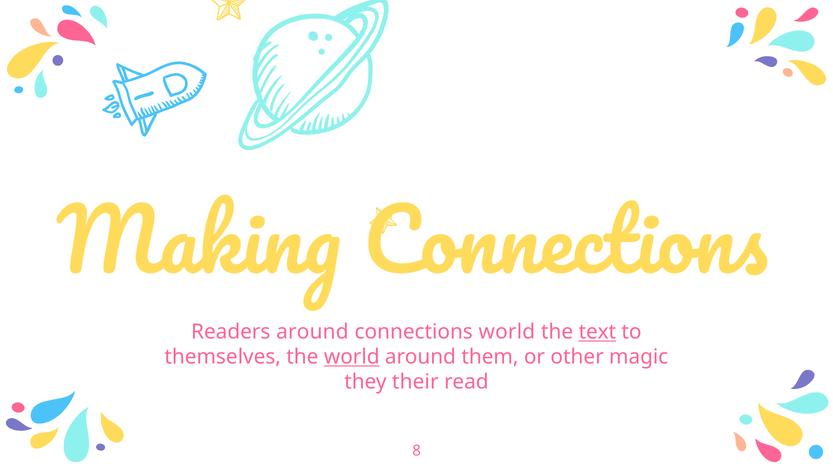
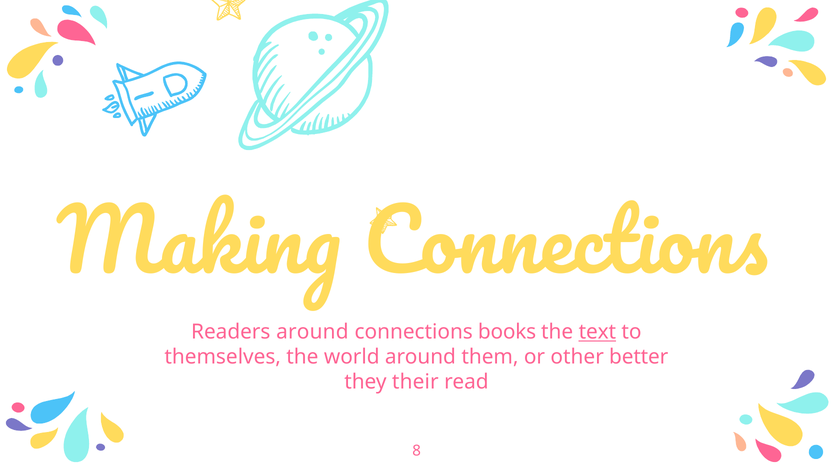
connections world: world -> books (507, 332)
world underline: present -> none (352, 357)
magic: magic -> better (639, 357)
